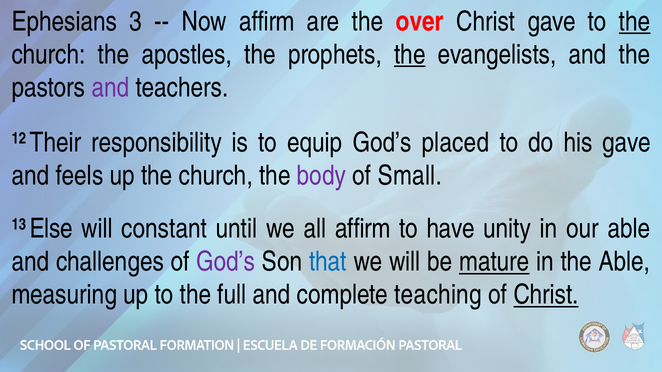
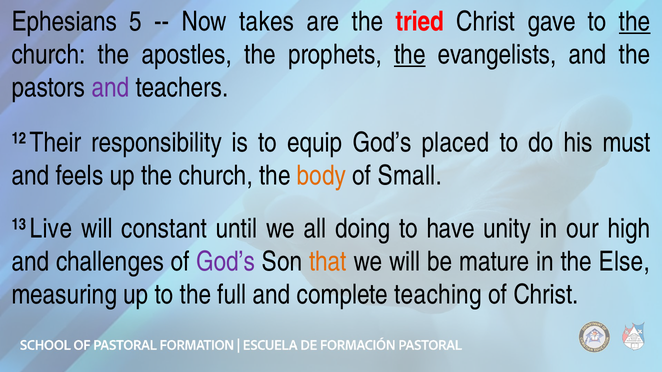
3: 3 -> 5 (136, 21)
Now affirm: affirm -> takes (267, 21)
over: over -> tried (420, 21)
his gave: gave -> must (627, 143)
body colour: purple -> orange (321, 176)
Else: Else -> Live (51, 229)
all affirm: affirm -> doing (363, 229)
our able: able -> high (629, 229)
that colour: blue -> orange (328, 262)
mature underline: present -> none (494, 262)
the Able: Able -> Else (624, 262)
Christ underline: present -> none (546, 295)
